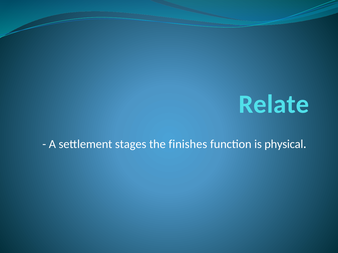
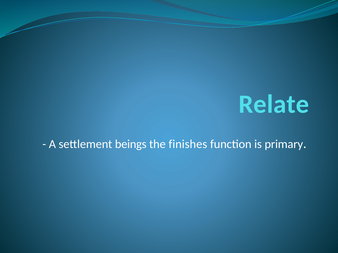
stages: stages -> beings (131, 145)
physical: physical -> primary (284, 145)
